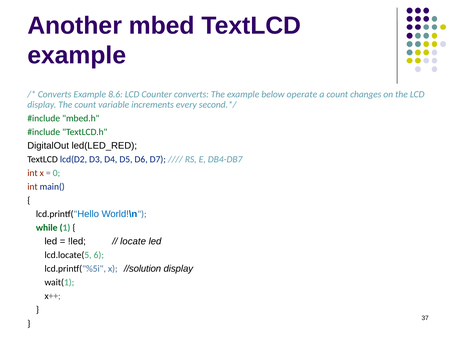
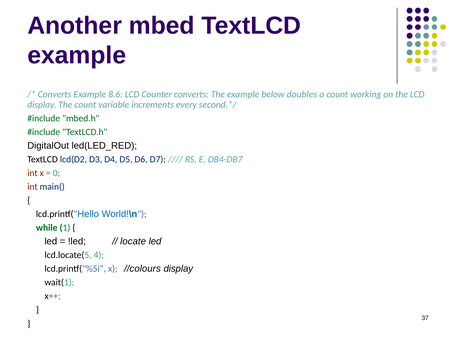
operate: operate -> doubles (302, 94)
changes: changes -> working (366, 94)
6: 6 -> 4 (99, 255)
//solution: //solution -> //colours (142, 269)
